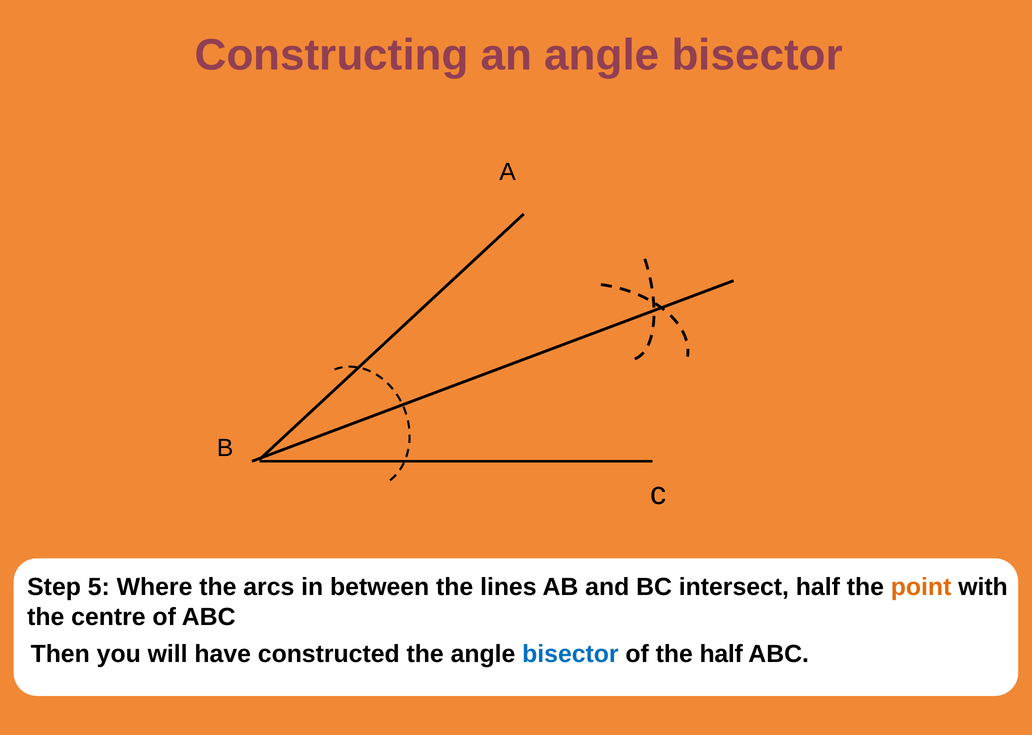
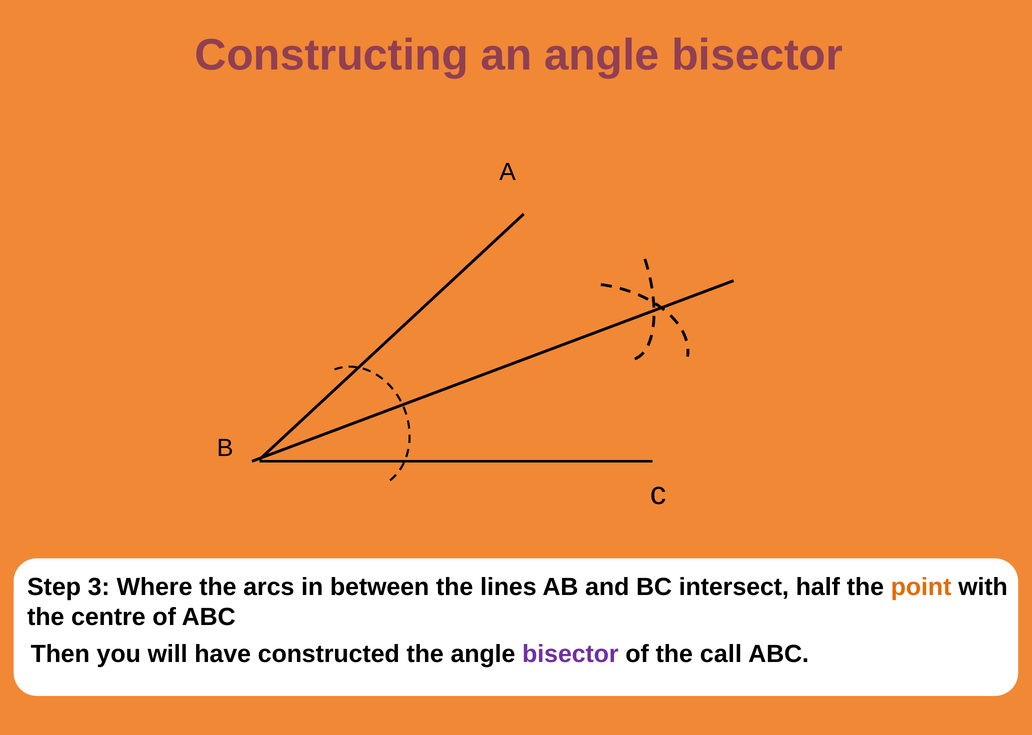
5: 5 -> 3 (99, 587)
bisector colour: blue -> purple (570, 654)
the half: half -> call (721, 654)
